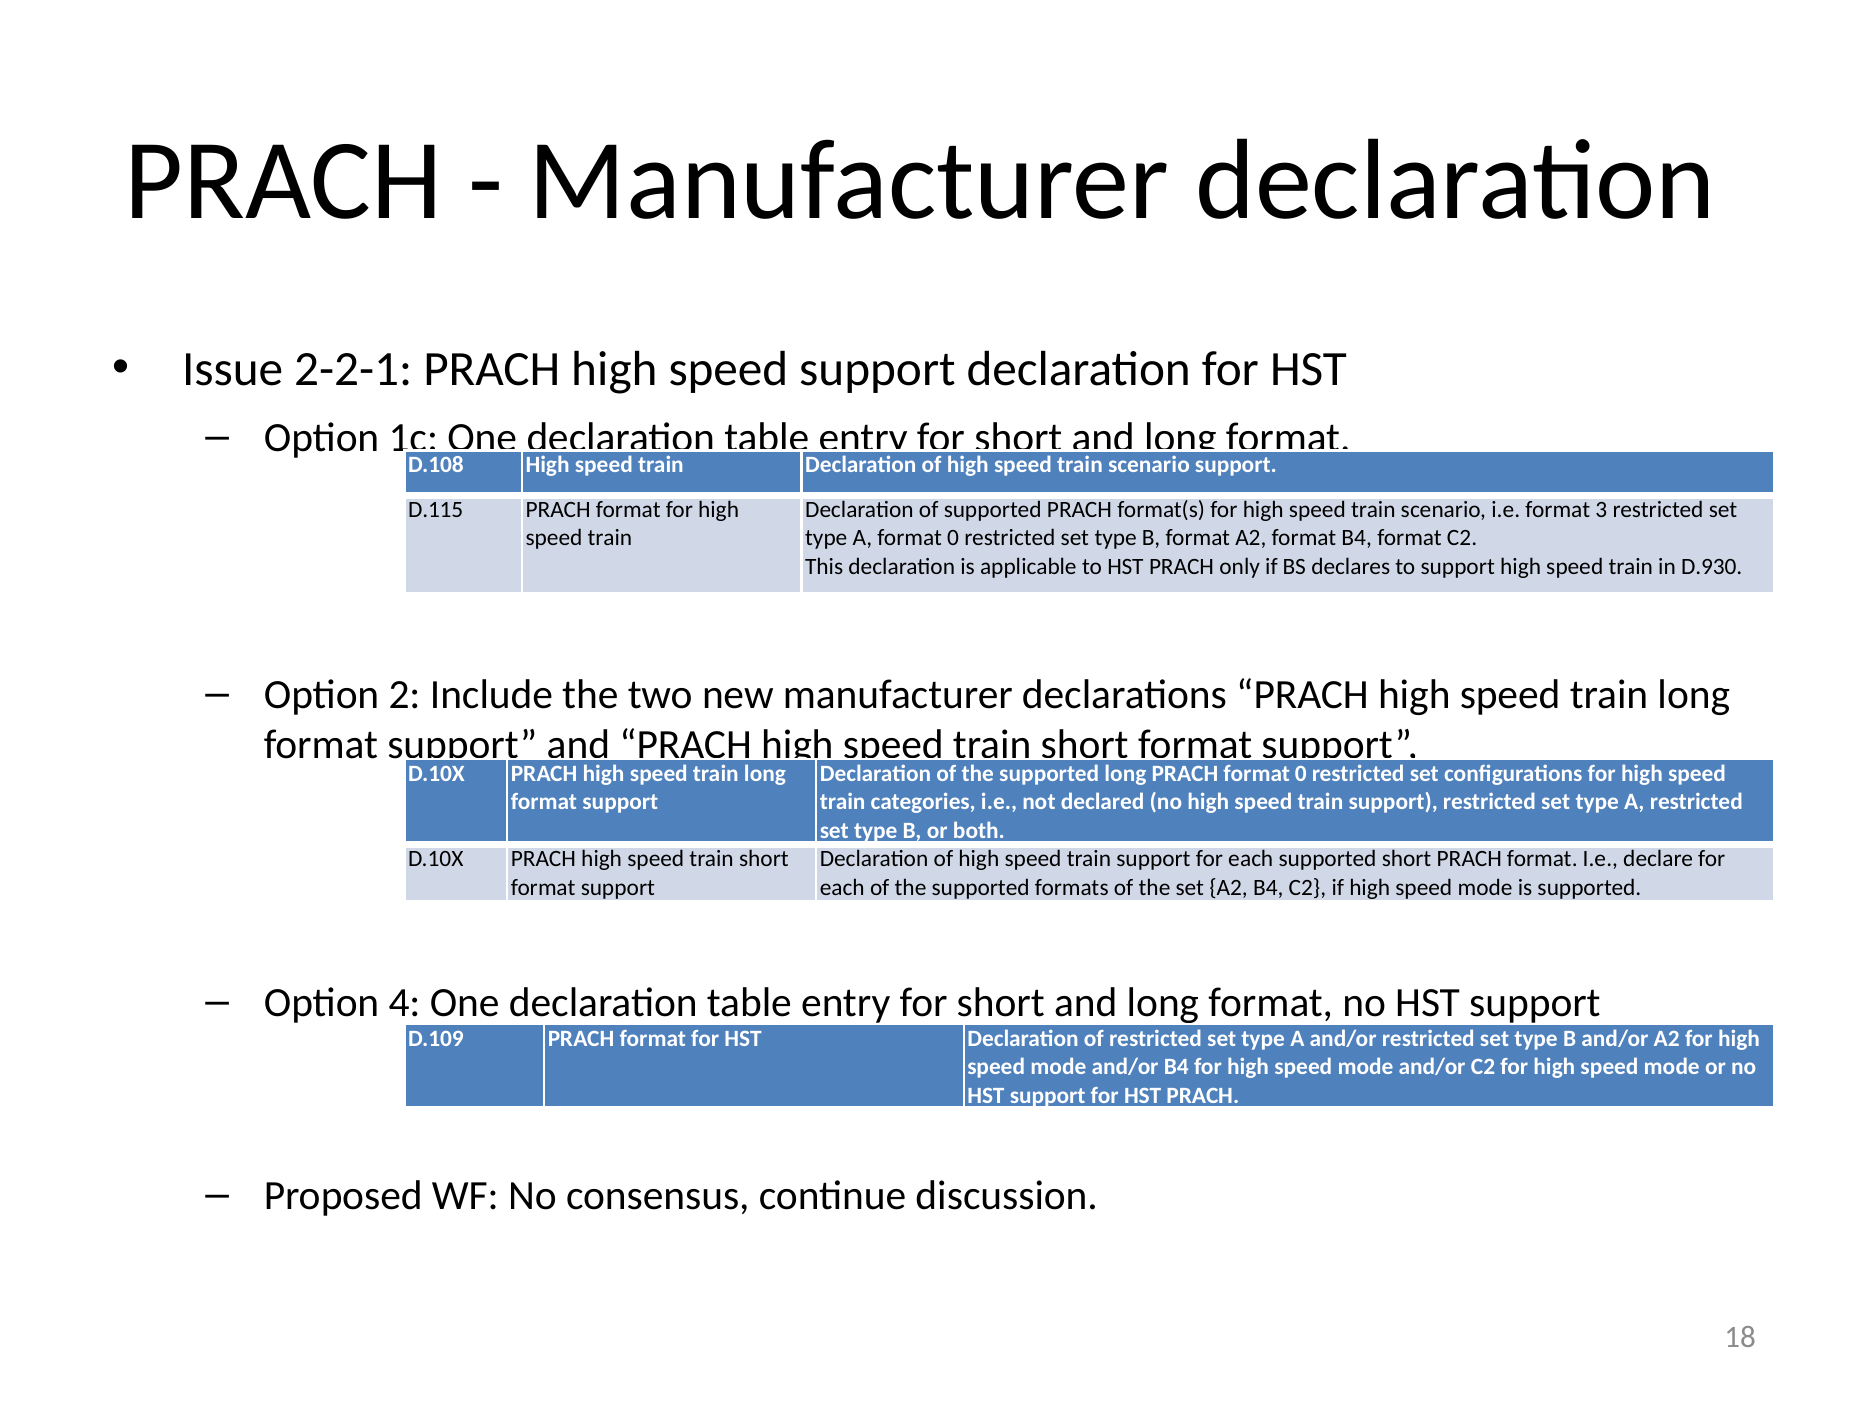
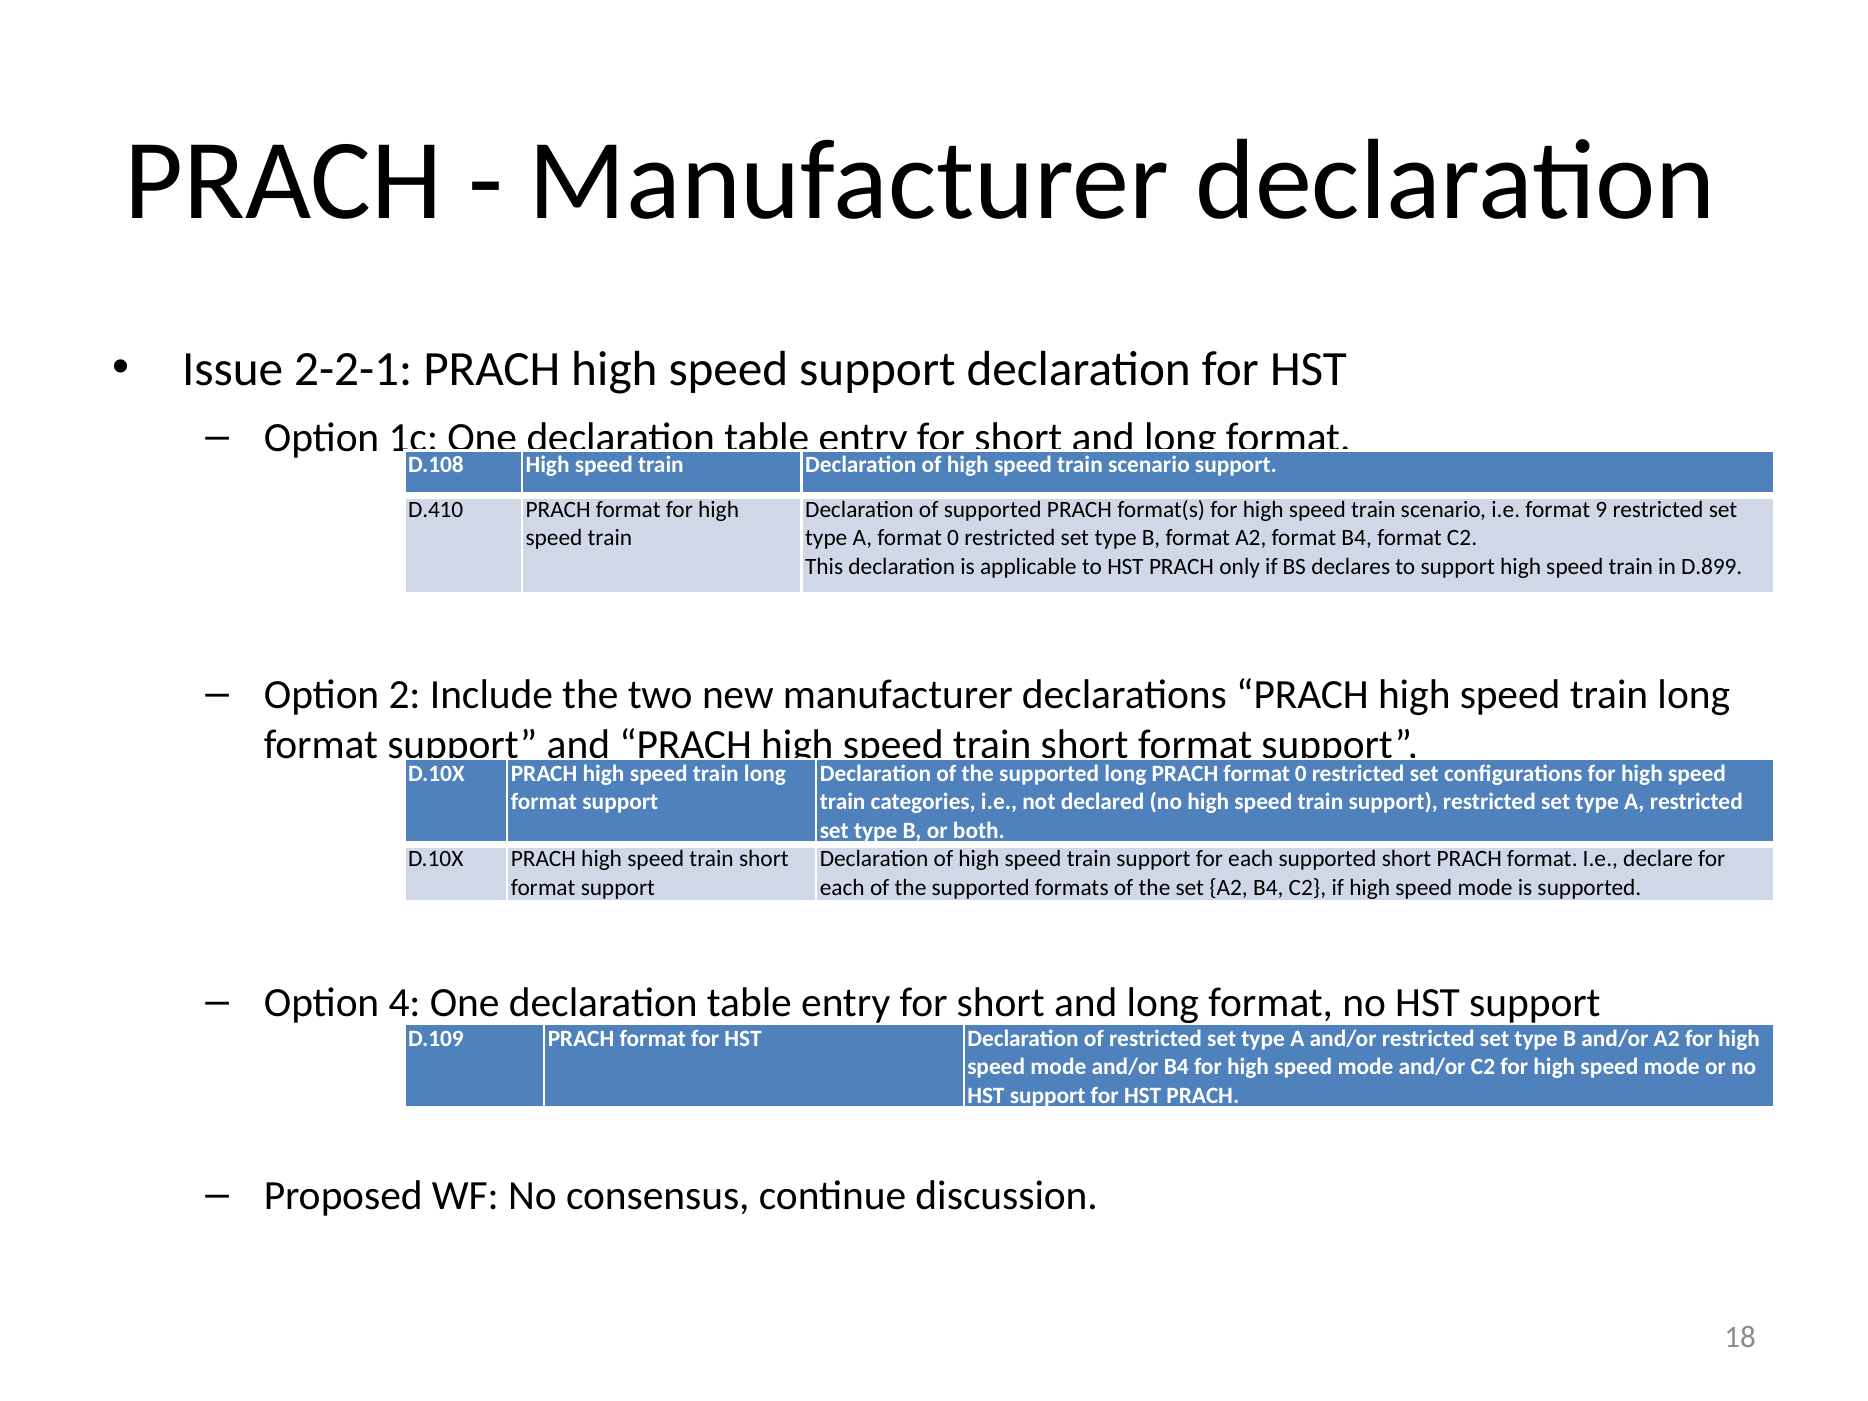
D.115: D.115 -> D.410 (436, 510)
3: 3 -> 9 (1601, 510)
D.930: D.930 -> D.899 (1712, 566)
